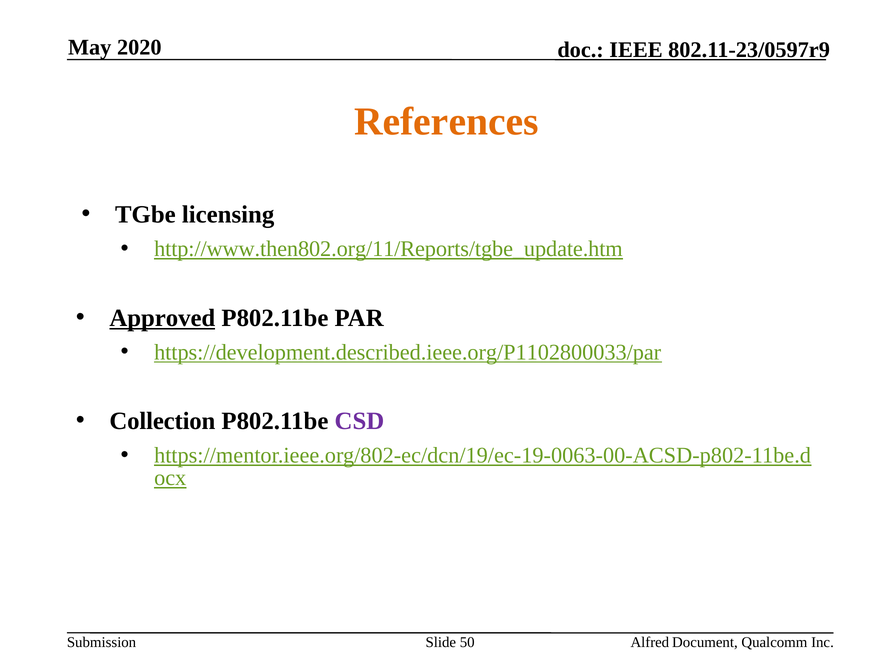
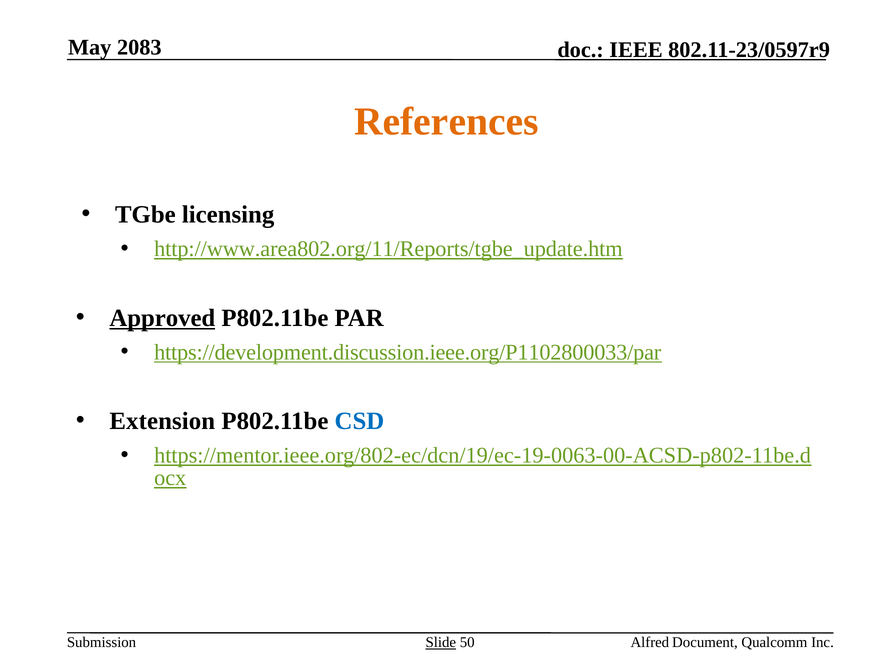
2020: 2020 -> 2083 (139, 47)
http://www.then802.org/11/Reports/tgbe_update.htm: http://www.then802.org/11/Reports/tgbe_update.htm -> http://www.area802.org/11/Reports/tgbe_update.htm (388, 249)
https://development.described.ieee.org/P1102800033/par: https://development.described.ieee.org/P1102800033/par -> https://development.discussion.ieee.org/P1102800033/par (408, 352)
Collection: Collection -> Extension (162, 421)
CSD colour: purple -> blue (359, 421)
Slide underline: none -> present (441, 642)
